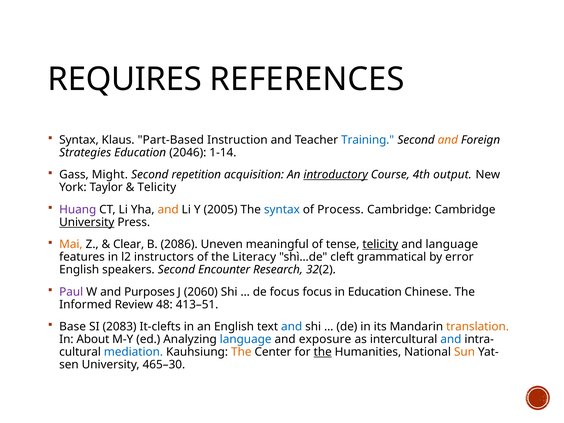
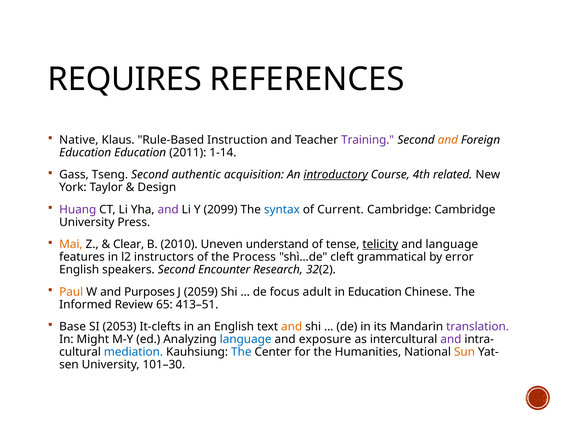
Syntax: Syntax -> Native (79, 140)
Part-Based: Part-Based -> Rule-Based (171, 140)
Training colour: blue -> purple (368, 140)
Strategies: Strategies -> Education (85, 153)
2046: 2046 -> 2011 (188, 153)
Might: Might -> Tseng (110, 175)
repetition: repetition -> authentic (196, 175)
output: output -> related (453, 175)
Telicity: Telicity -> Design (157, 187)
and colour: orange -> purple (168, 210)
2005: 2005 -> 2099 (221, 210)
Process: Process -> Current (341, 210)
University underline: present -> none (87, 222)
2086: 2086 -> 2010 (179, 244)
meaningful: meaningful -> understand (277, 244)
Literacy: Literacy -> Process (254, 257)
Paul colour: purple -> orange (71, 292)
2060: 2060 -> 2059 (201, 292)
focus focus: focus -> adult (317, 292)
48: 48 -> 65 (164, 305)
2083: 2083 -> 2053 (120, 327)
and colour: blue -> orange (292, 327)
translation colour: orange -> purple (478, 327)
About: About -> Might (93, 339)
and colour: blue -> purple (451, 339)
The colour: orange -> blue (241, 352)
the underline: present -> none (323, 352)
465–30: 465–30 -> 101–30 (164, 365)
